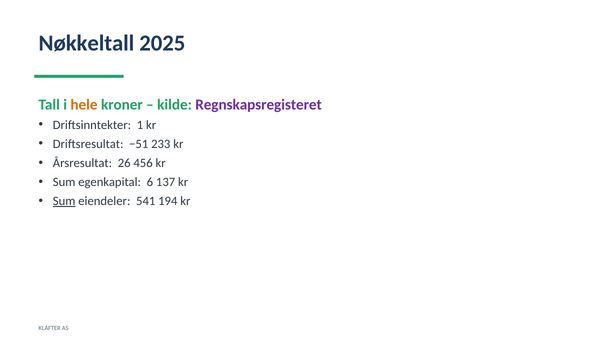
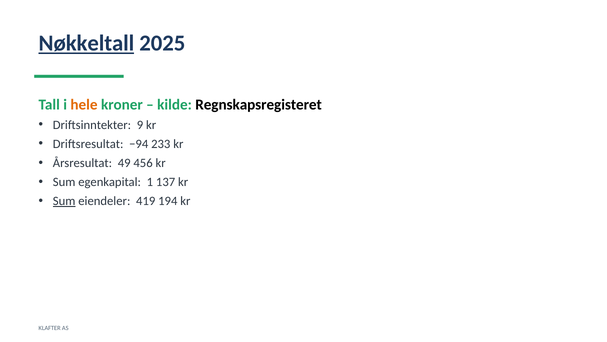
Nøkkeltall underline: none -> present (86, 43)
Regnskapsregisteret colour: purple -> black (259, 105)
1: 1 -> 9 (140, 125)
−51: −51 -> −94 (139, 144)
26: 26 -> 49 (124, 163)
6: 6 -> 1 (150, 182)
541: 541 -> 419 (146, 201)
